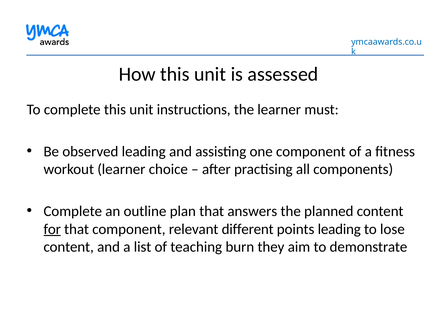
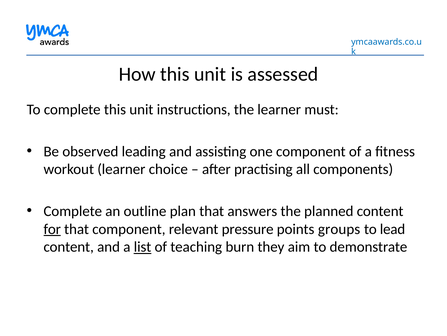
different: different -> pressure (248, 229)
points leading: leading -> groups (339, 229)
lose: lose -> lead (393, 229)
list underline: none -> present (143, 246)
